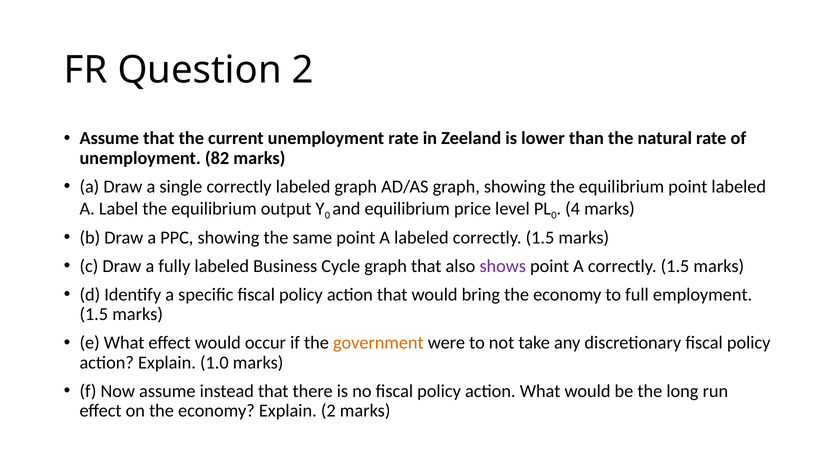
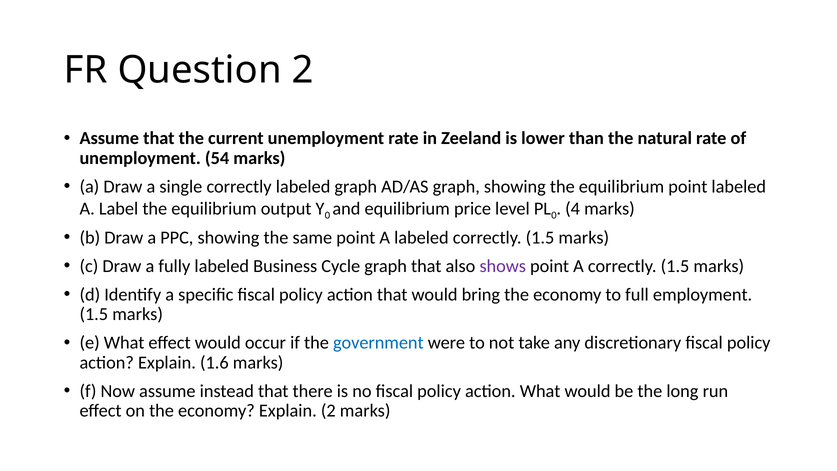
82: 82 -> 54 (217, 158)
government colour: orange -> blue (378, 343)
1.0: 1.0 -> 1.6 (214, 362)
